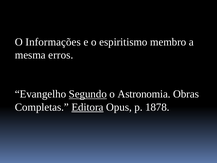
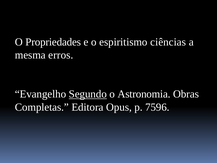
Informações: Informações -> Propriedades (53, 42)
membro: membro -> ciências (168, 42)
Editora underline: present -> none (87, 107)
1878: 1878 -> 7596 (157, 107)
